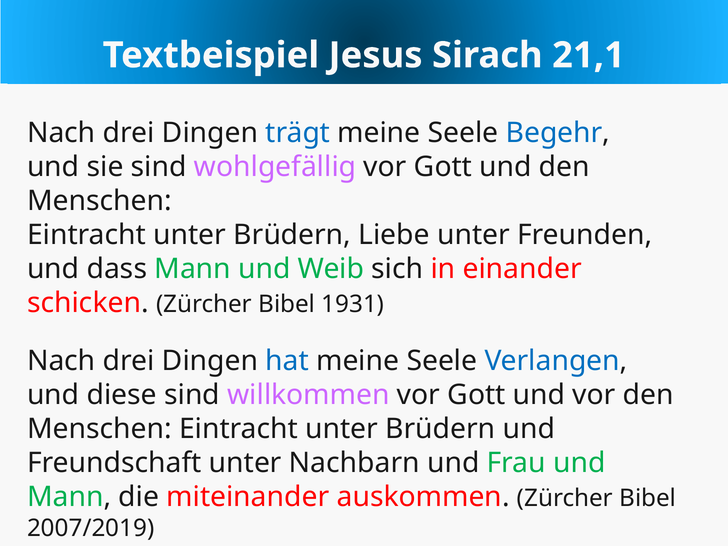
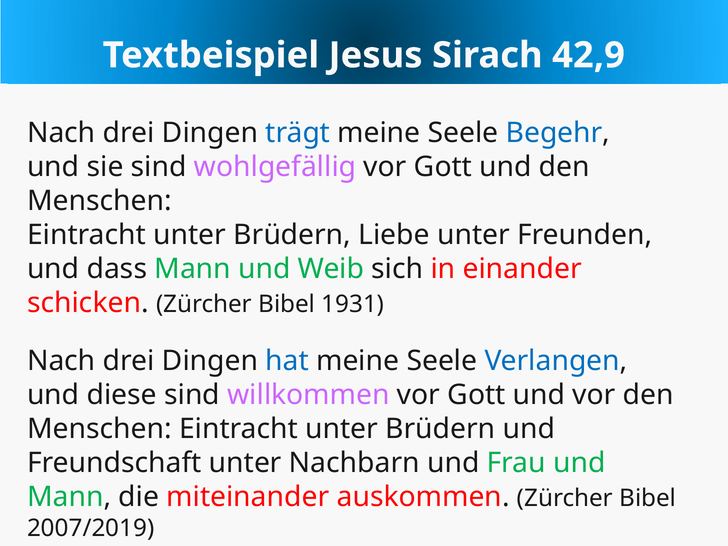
21,1: 21,1 -> 42,9 (589, 55)
